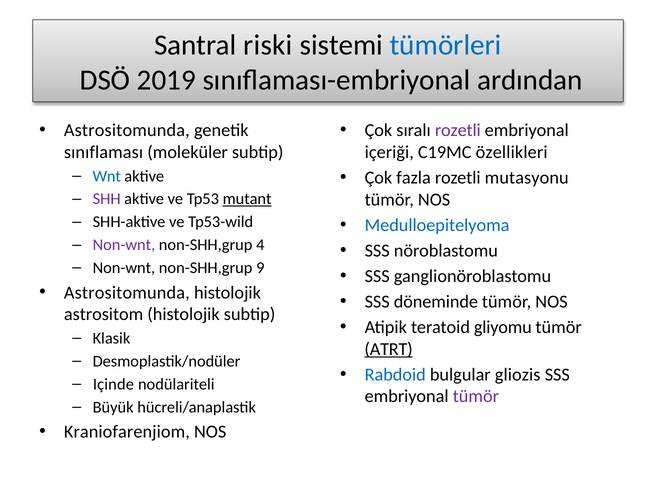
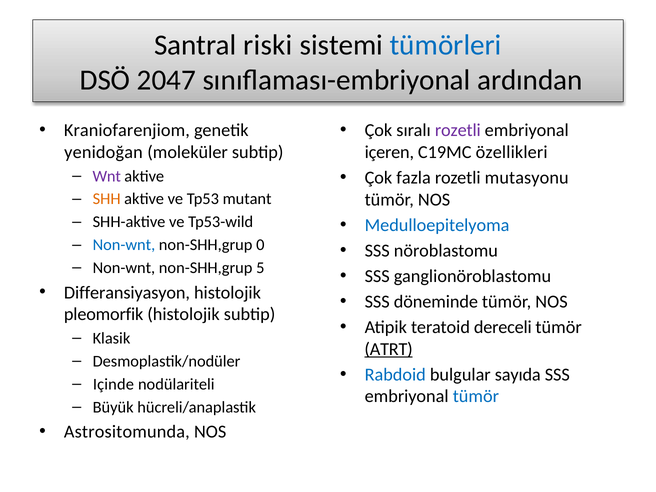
2019: 2019 -> 2047 (166, 80)
Astrositomunda: Astrositomunda -> Kraniofarenjiom (127, 130)
sınıflaması: sınıflaması -> yenidoğan (103, 152)
içeriği: içeriği -> içeren (389, 152)
Wnt colour: blue -> purple (107, 176)
SHH colour: purple -> orange (107, 199)
mutant underline: present -> none (247, 199)
Non-wnt colour: purple -> blue (124, 245)
4: 4 -> 0 (260, 245)
9: 9 -> 5 (260, 268)
Astrositomunda: Astrositomunda -> Differansiyasyon (127, 292)
astrositom: astrositom -> pleomorfik (104, 314)
gliyomu: gliyomu -> dereceli (503, 327)
gliozis: gliozis -> sayıda (518, 375)
tümör colour: purple -> blue (476, 396)
Kraniofarenjiom: Kraniofarenjiom -> Astrositomunda (127, 432)
